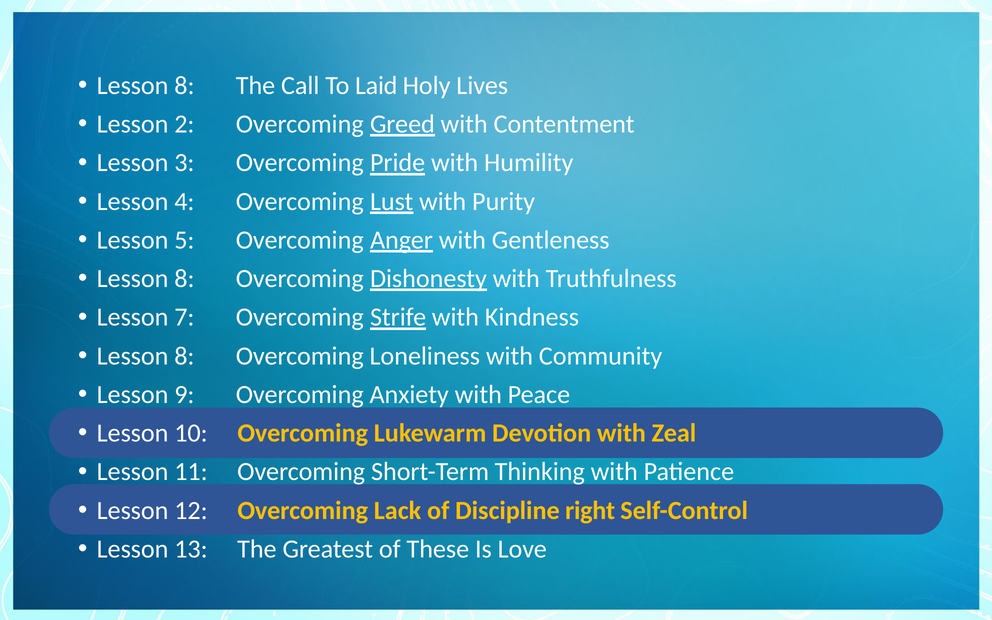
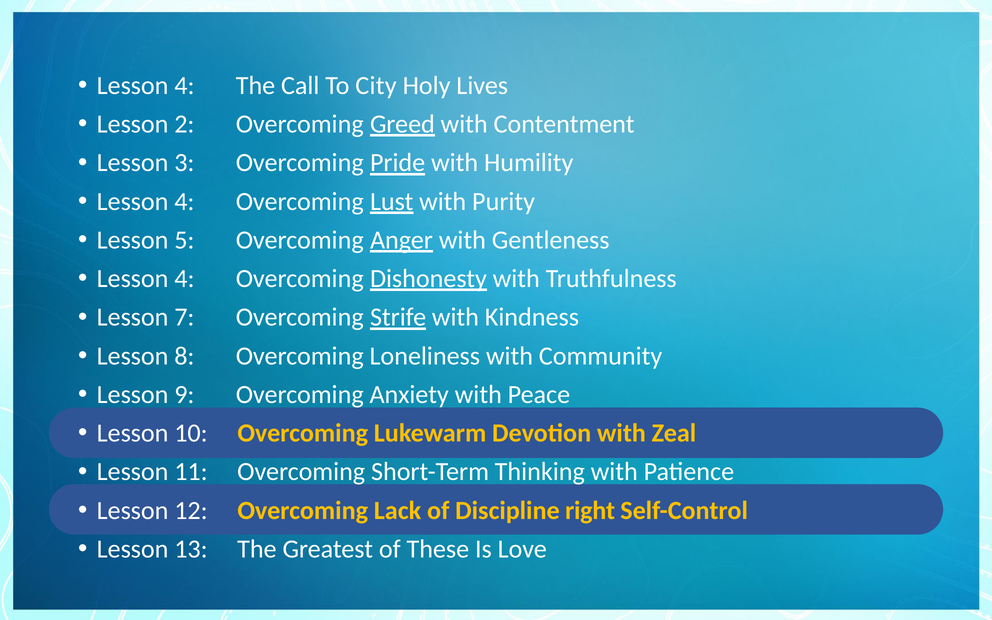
8: 8 -> 4 (184, 86)
Laid: Laid -> City (376, 86)
8: 8 -> 4 (184, 279)
